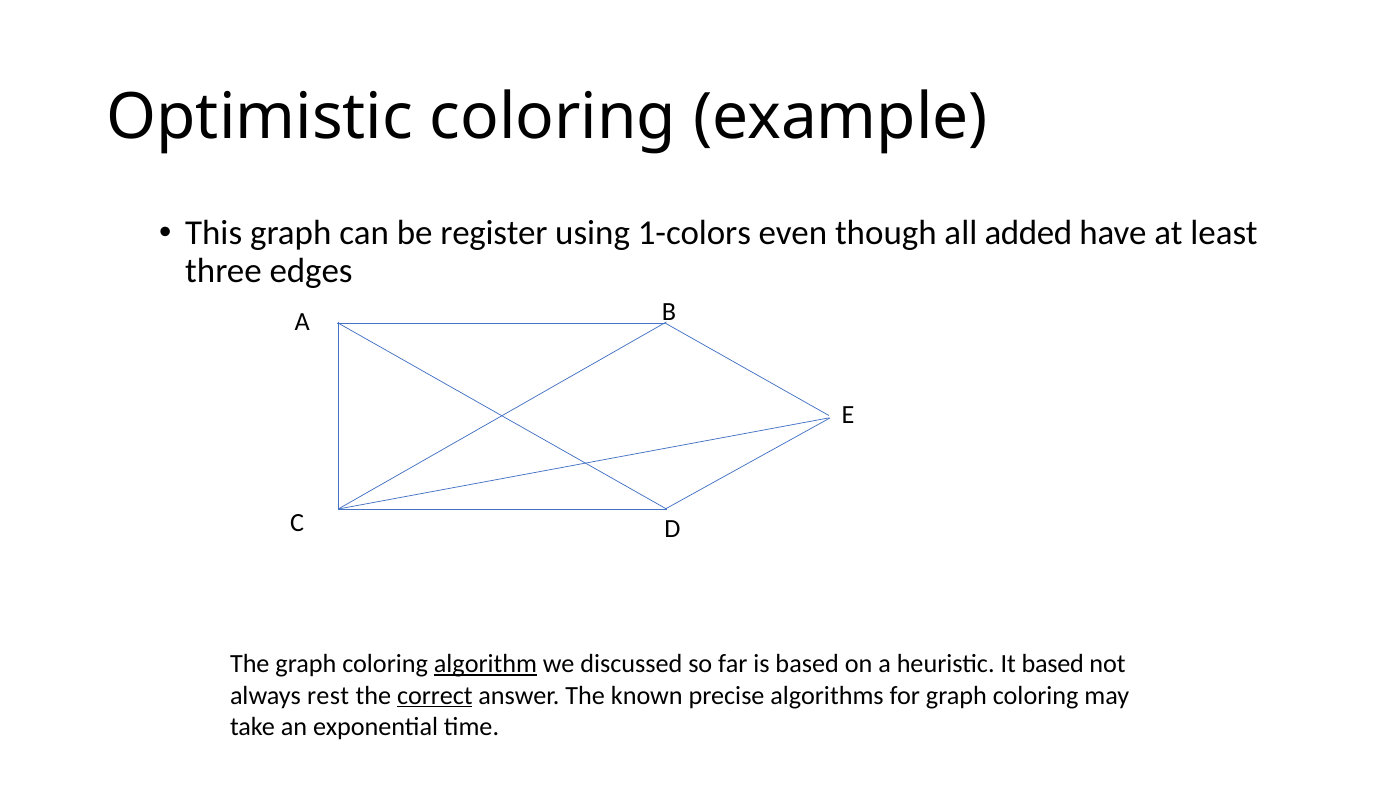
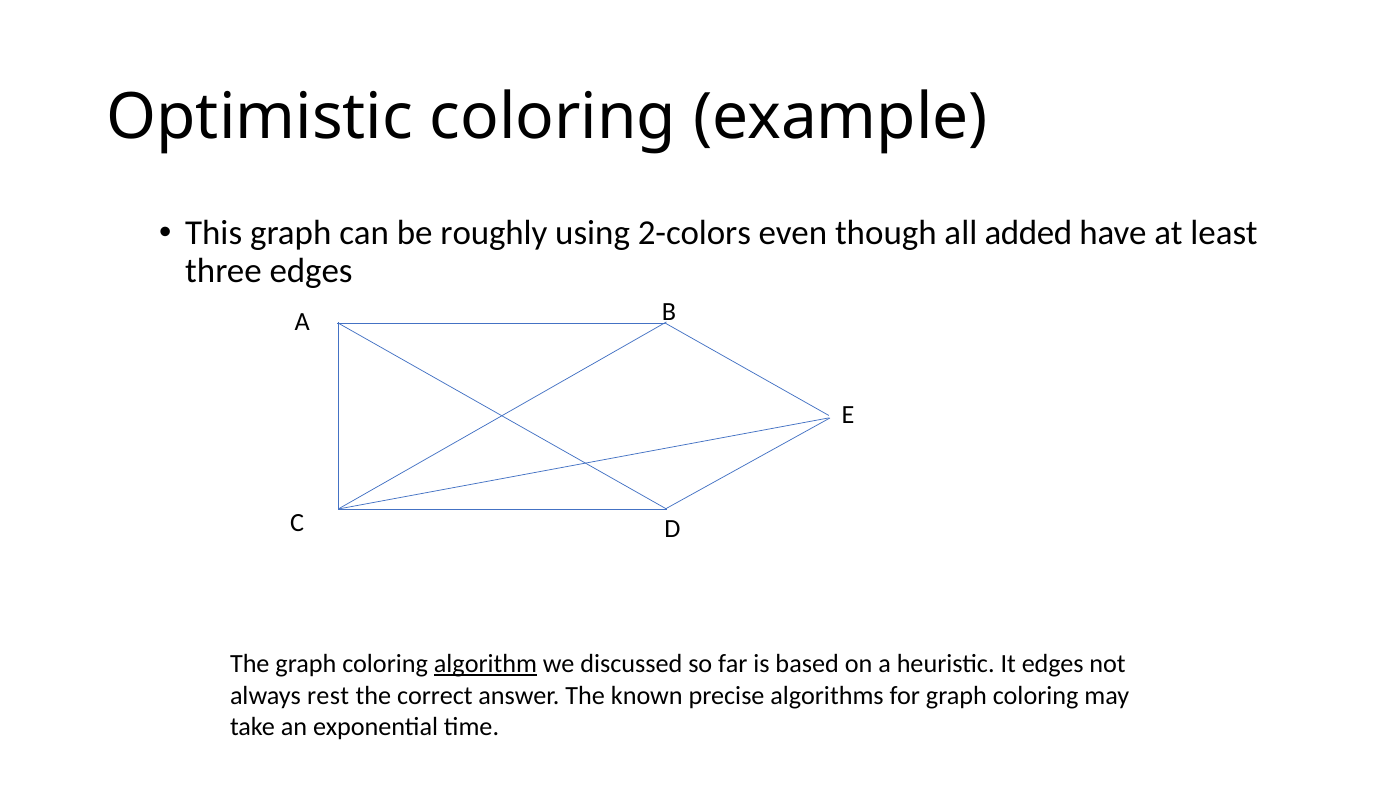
register: register -> roughly (494, 233)
1-colors: 1-colors -> 2-colors (694, 233)
It based: based -> edges (1053, 664)
correct underline: present -> none (435, 696)
